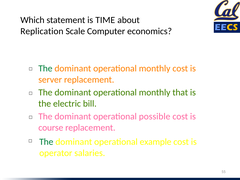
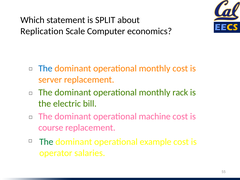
TIME: TIME -> SPLIT (105, 20)
The colour: green -> blue (45, 68)
that: that -> rack (180, 92)
possible: possible -> machine (155, 116)
